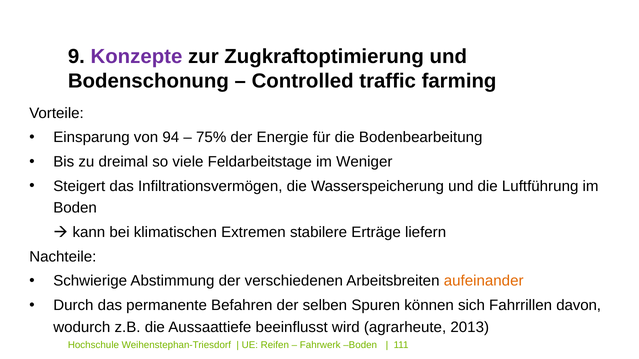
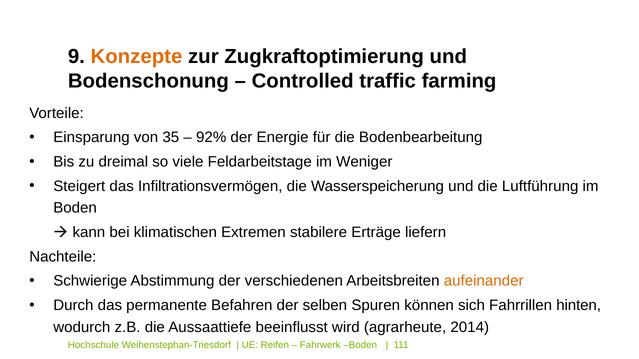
Konzepte colour: purple -> orange (136, 57)
94: 94 -> 35 (171, 138)
75%: 75% -> 92% (211, 138)
davon: davon -> hinten (579, 306)
2013: 2013 -> 2014 (470, 328)
